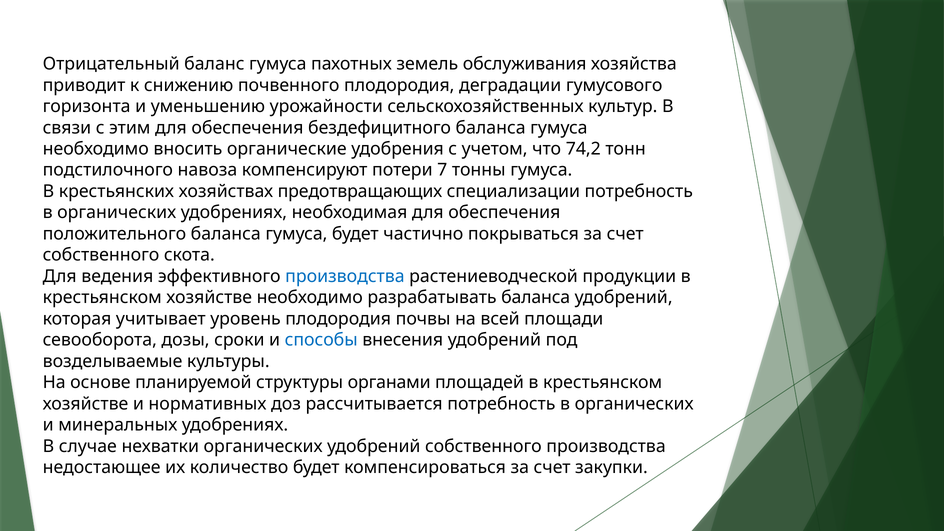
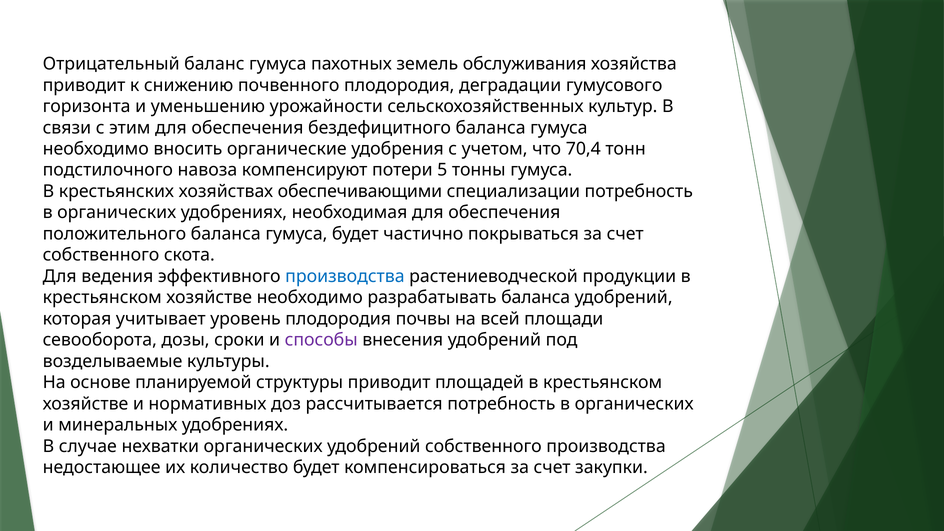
74,2: 74,2 -> 70,4 (583, 149)
7: 7 -> 5 (442, 170)
предотвращающих: предотвращающих -> обеспечивающими (360, 191)
способы colour: blue -> purple (321, 340)
структуры органами: органами -> приводит (389, 383)
